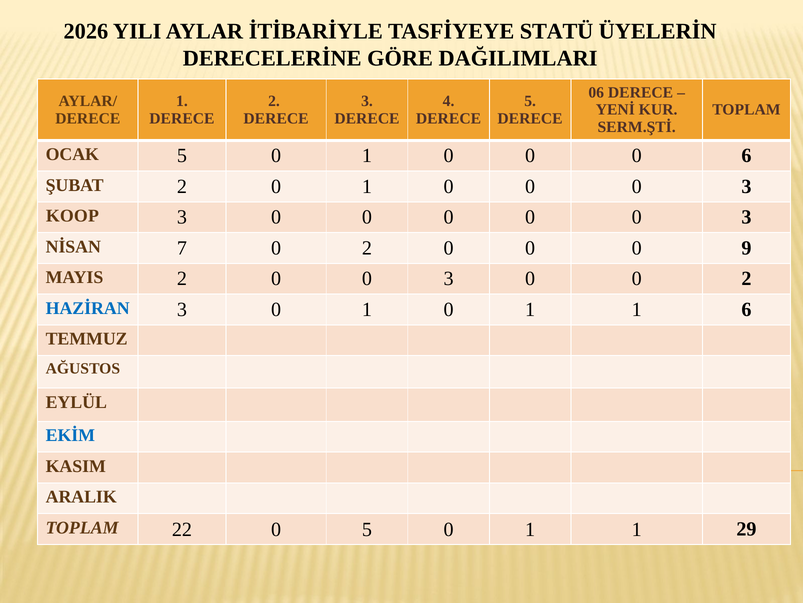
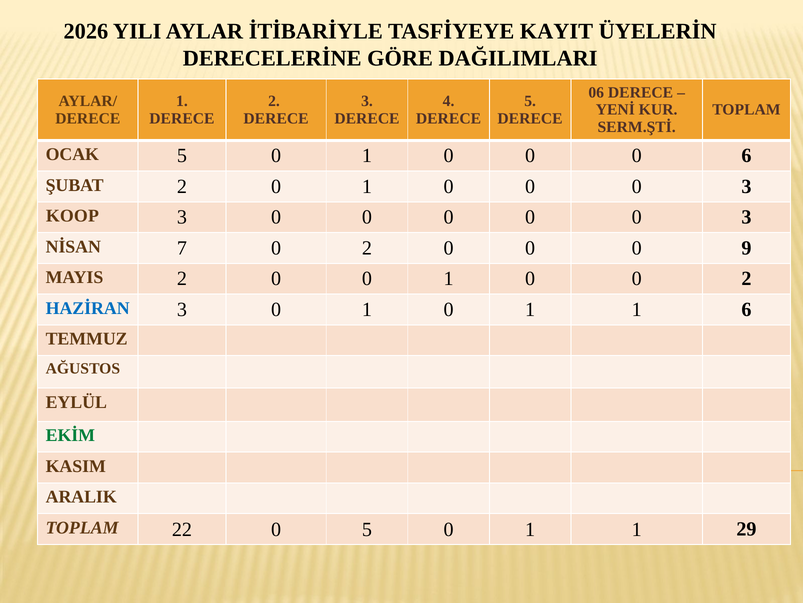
STATÜ: STATÜ -> KAYIT (556, 31)
2 0 0 3: 3 -> 1 (449, 278)
EKİM colour: blue -> green (70, 435)
